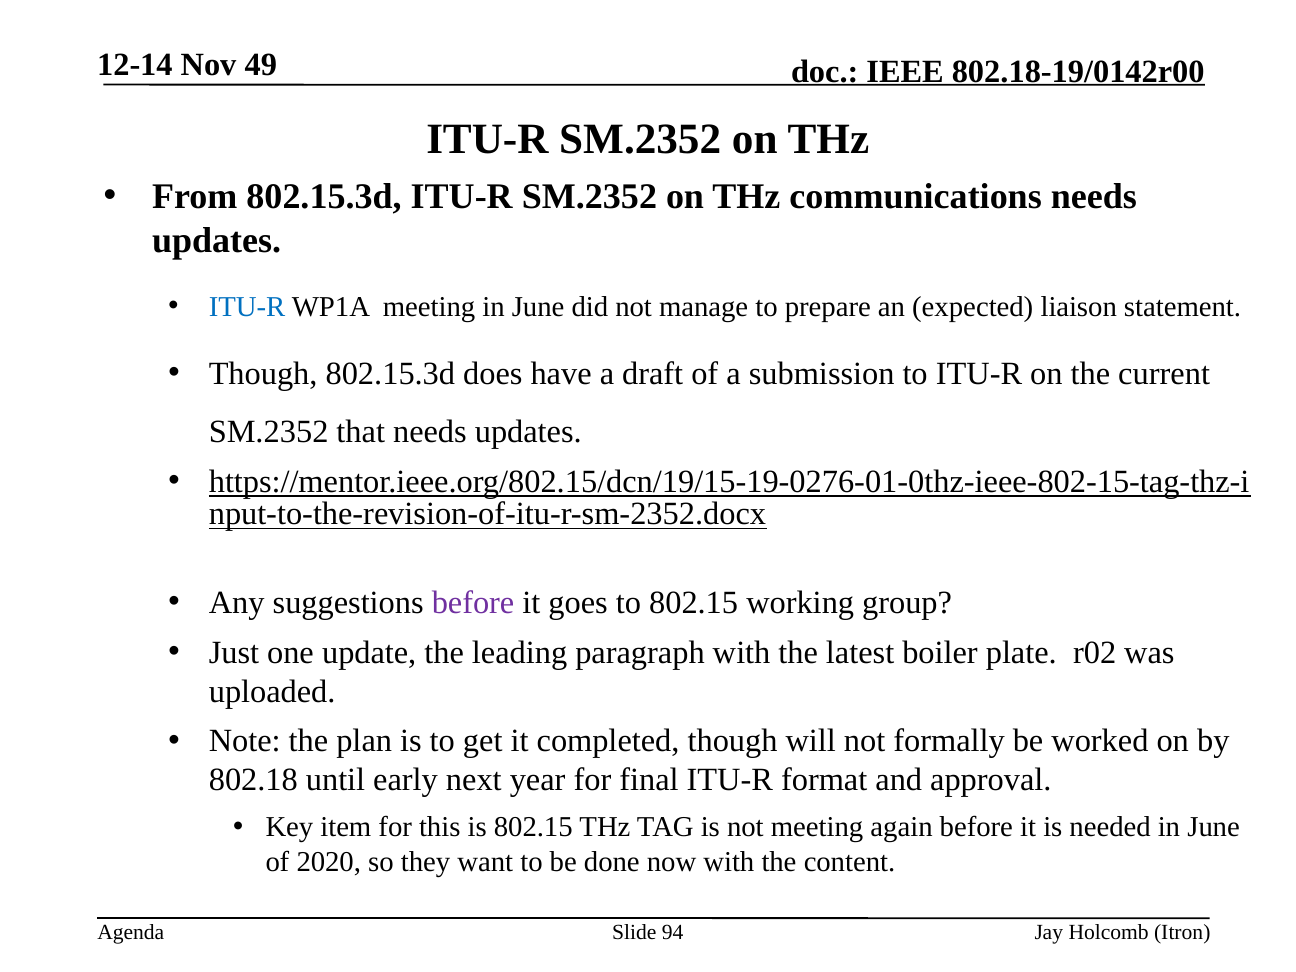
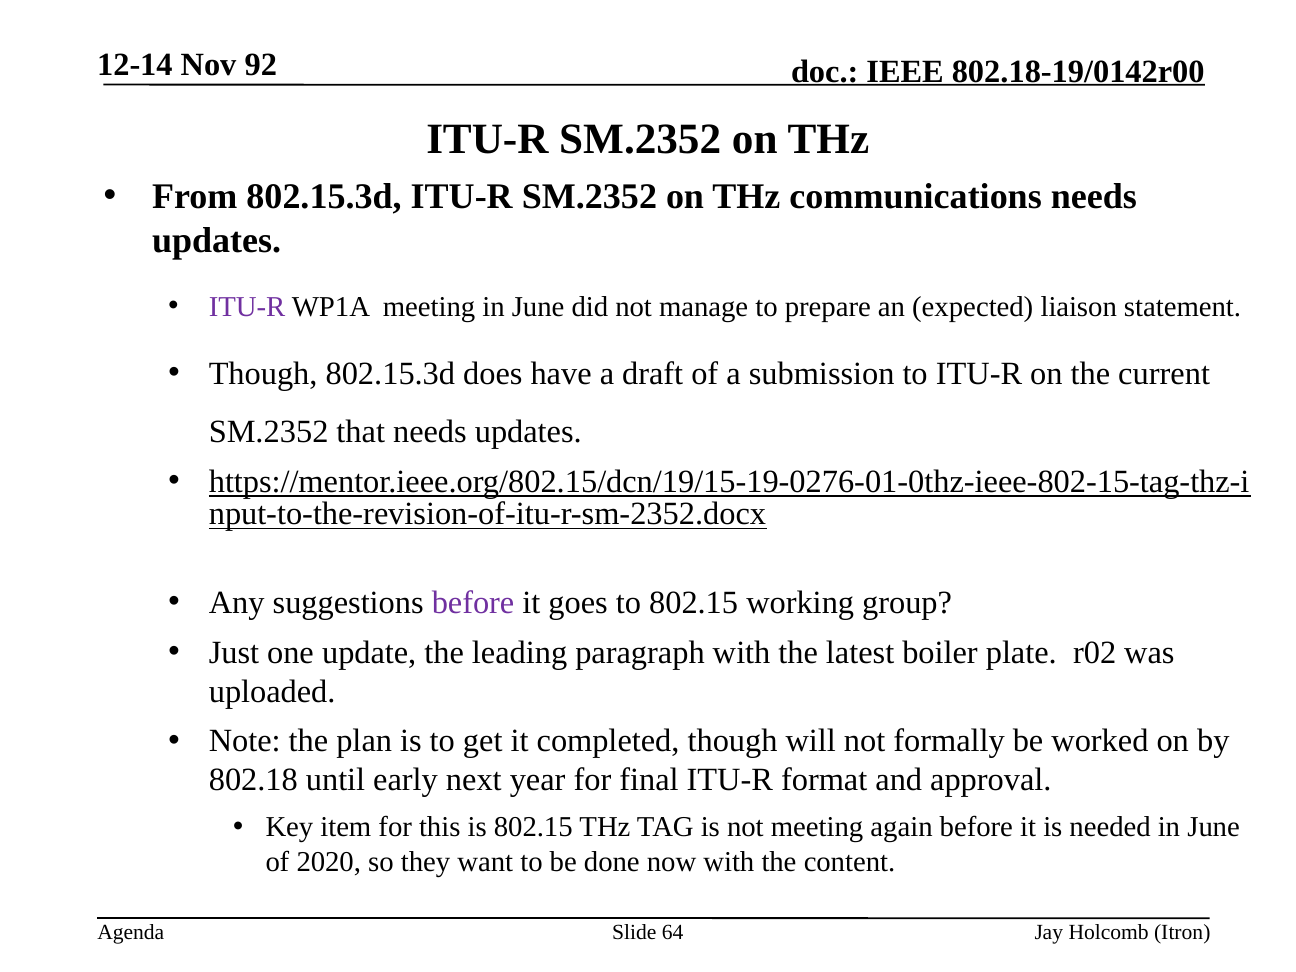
49: 49 -> 92 (261, 65)
ITU-R colour: blue -> purple (247, 307)
94: 94 -> 64 (673, 932)
